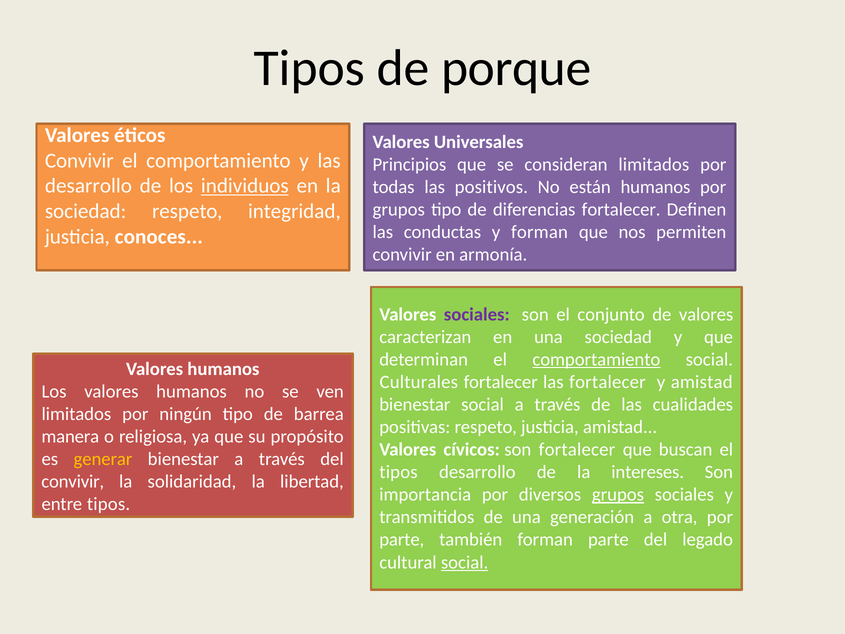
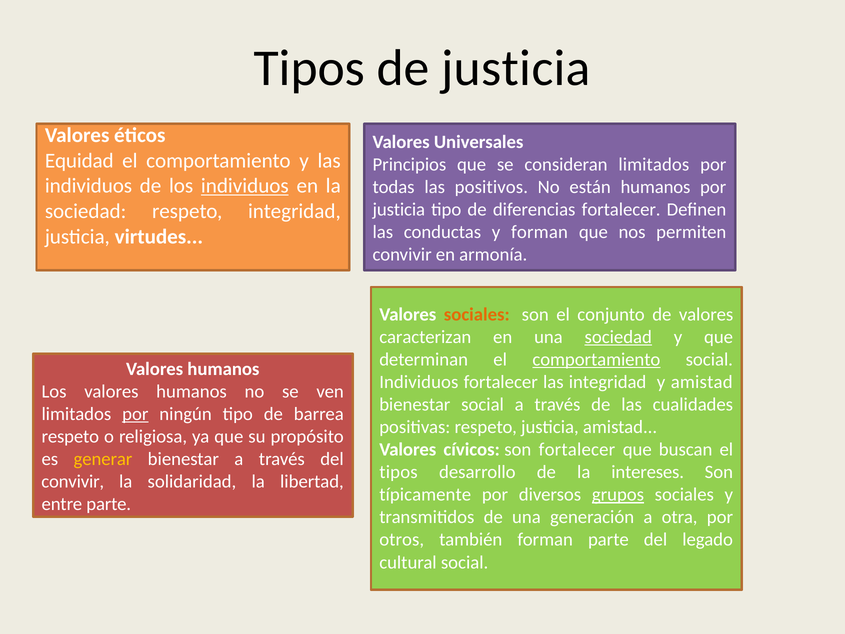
de porque: porque -> justicia (516, 68)
Convivir: Convivir -> Equidad (79, 160)
desarrollo: desarrollo -> individuos (88, 186)
grupos: grupos -> justicia (399, 210)
conoces: conoces -> virtudes (159, 237)
sociales colour: purple -> orange (477, 314)
sociedad underline: none -> present (618, 337)
Culturales: Culturales -> Individuos (419, 382)
las fortalecer: fortalecer -> integridad (608, 382)
por underline: none -> present (135, 414)
manera: manera -> respeto (70, 436)
importancia: importancia -> típicamente (425, 495)
entre tipos: tipos -> parte (109, 504)
parte: parte -> otros (402, 540)
social underline: present -> none (465, 562)
